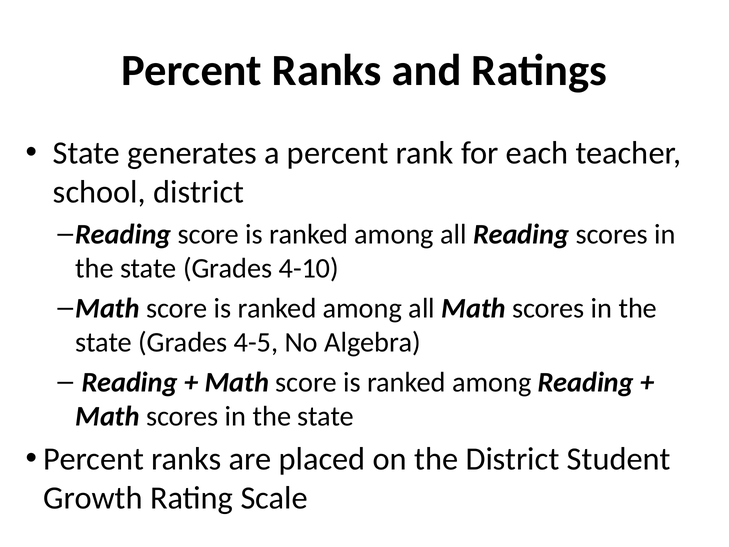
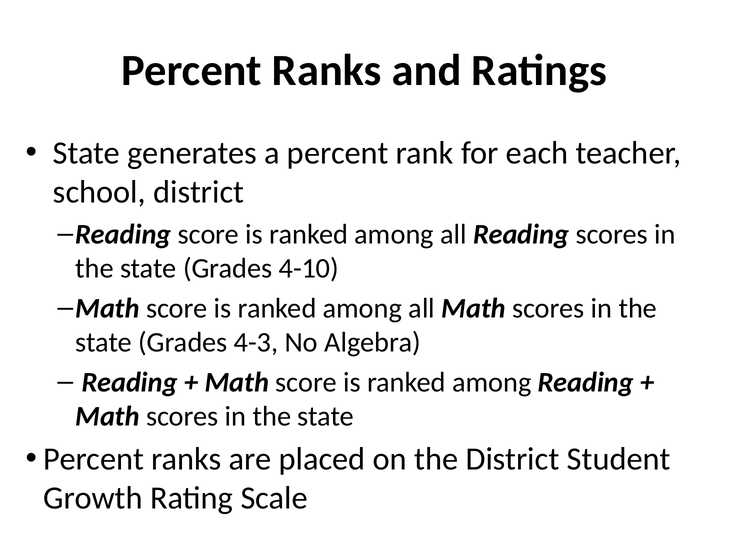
4-5: 4-5 -> 4-3 (256, 342)
